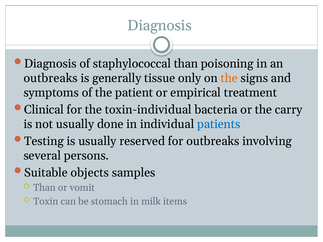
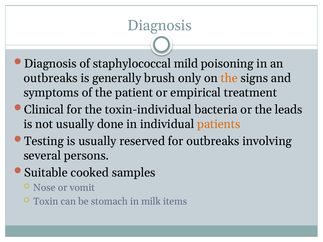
staphylococcal than: than -> mild (186, 64)
tissue: tissue -> brush (160, 78)
carry: carry -> leads (289, 110)
patients colour: blue -> orange (219, 124)
objects: objects -> cooked (90, 173)
Than: Than -> Nose (44, 188)
